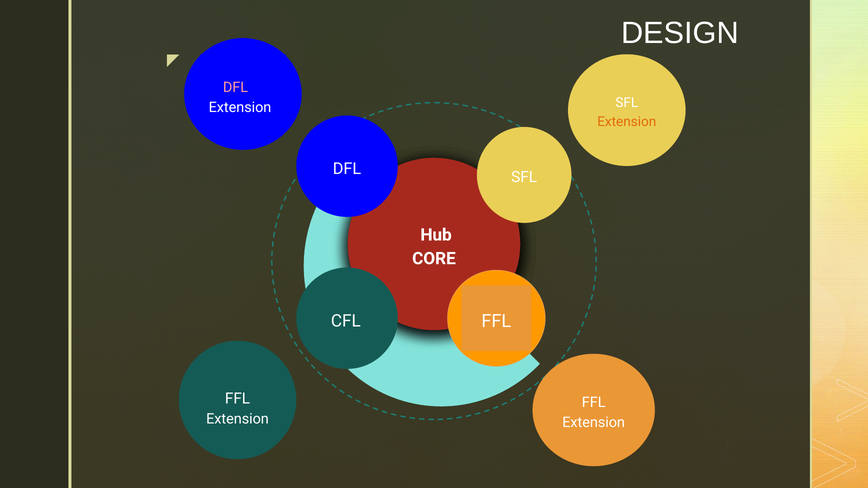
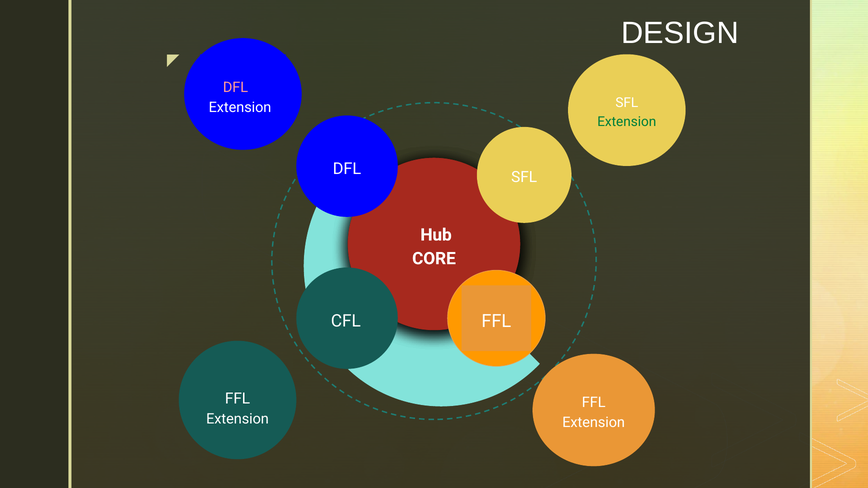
Extension colour: orange -> green (627, 122)
